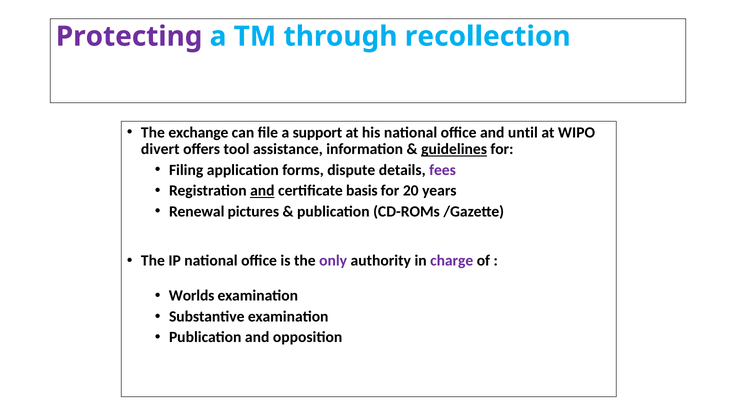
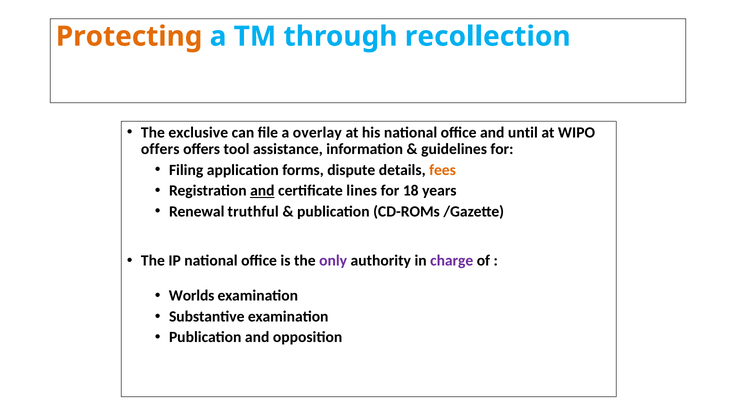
Protecting colour: purple -> orange (129, 36)
exchange: exchange -> exclusive (198, 133)
support: support -> overlay (317, 133)
divert: divert -> offers (160, 149)
guidelines underline: present -> none (454, 149)
fees colour: purple -> orange (443, 170)
basis: basis -> lines (362, 191)
20: 20 -> 18 (411, 191)
pictures: pictures -> truthful (253, 211)
